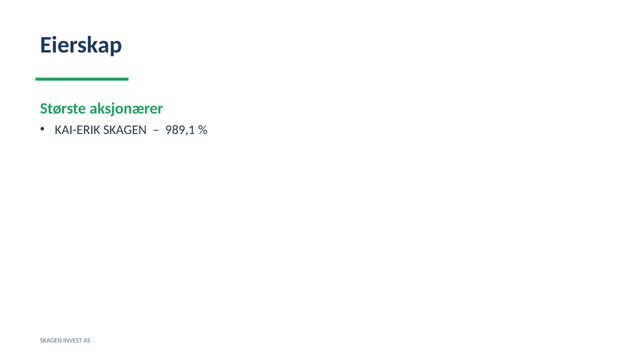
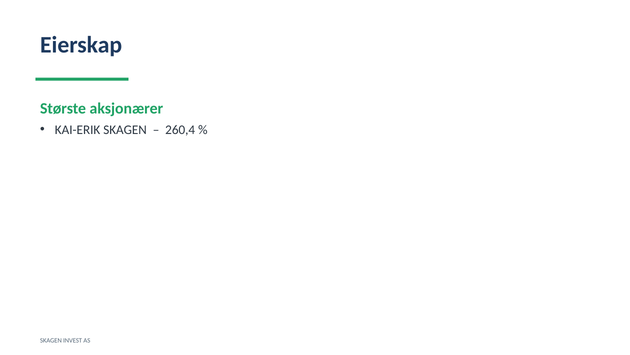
989,1: 989,1 -> 260,4 (180, 130)
